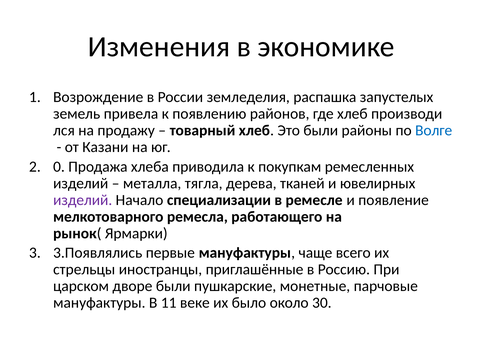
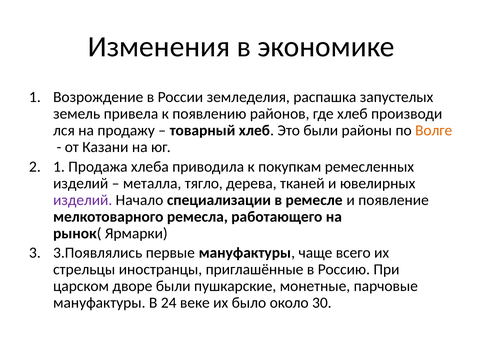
Волге colour: blue -> orange (434, 131)
2 0: 0 -> 1 (59, 167)
тягла: тягла -> тягло (204, 183)
11: 11 -> 24 (169, 303)
